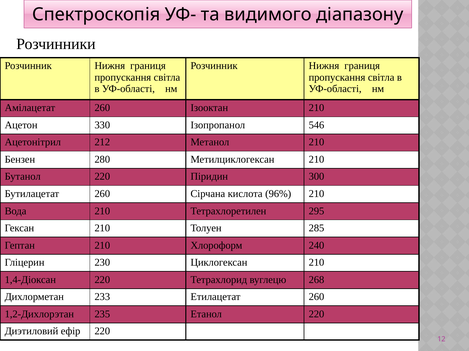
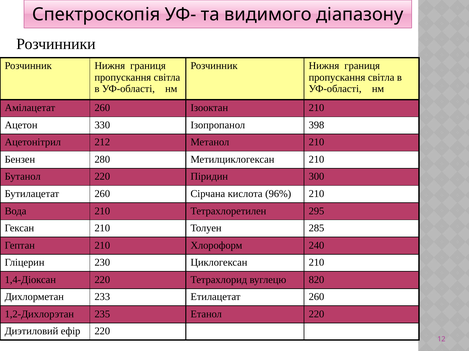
546: 546 -> 398 (316, 125)
268: 268 -> 820 (316, 280)
